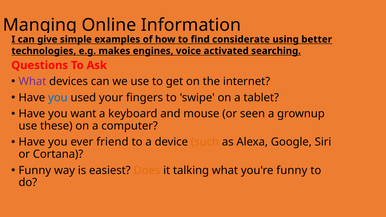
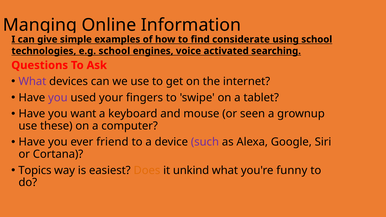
using better: better -> school (317, 39)
e.g makes: makes -> school (114, 51)
you colour: blue -> purple (58, 98)
such colour: orange -> purple (205, 142)
Funny: Funny -> Topics (35, 170)
talking: talking -> unkind (191, 170)
